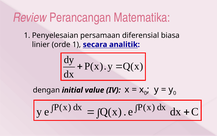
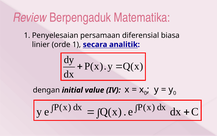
Perancangan: Perancangan -> Berpengaduk (80, 18)
